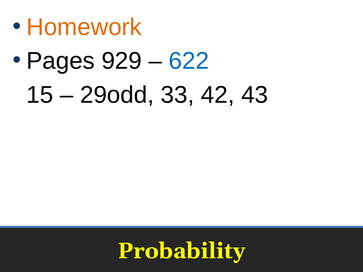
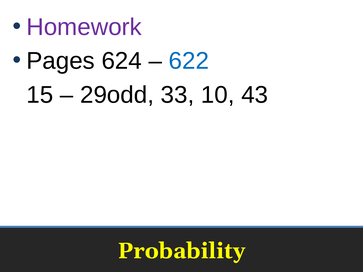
Homework colour: orange -> purple (84, 27)
929: 929 -> 624 (122, 61)
42: 42 -> 10 (218, 95)
